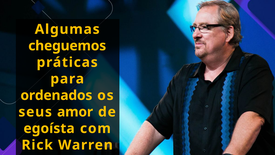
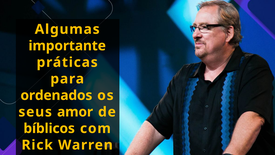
cheguemos: cheguemos -> importante (67, 46)
egoísta: egoísta -> bíblicos (49, 128)
